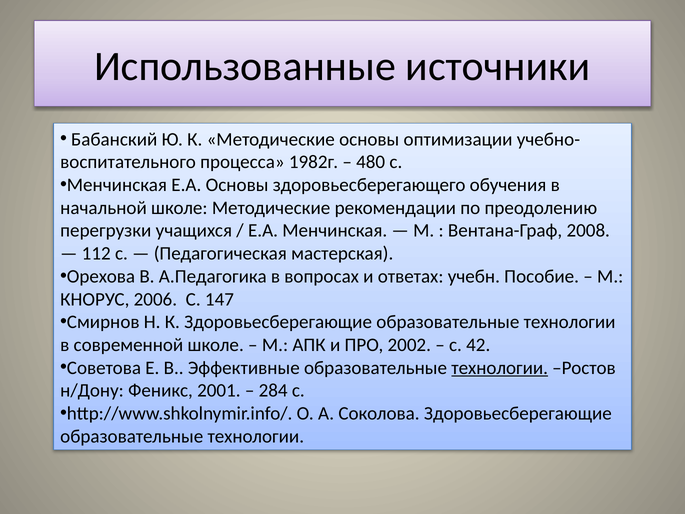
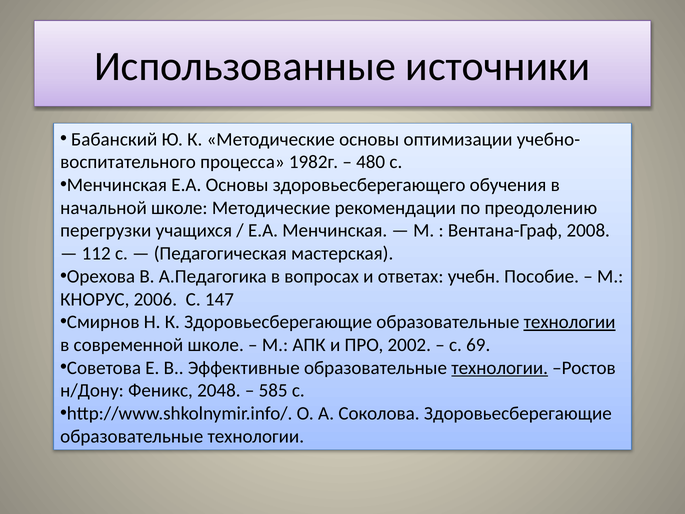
технологии underline: none -> present (570, 322)
42: 42 -> 69 (478, 345)
2001: 2001 -> 2048 (219, 390)
284: 284 -> 585 (273, 390)
